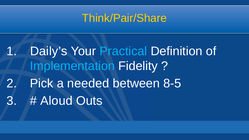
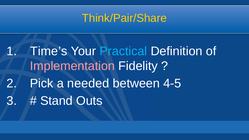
Daily’s: Daily’s -> Time’s (49, 51)
Implementation colour: light blue -> pink (72, 66)
8-5: 8-5 -> 4-5 (172, 84)
Aloud: Aloud -> Stand (56, 101)
